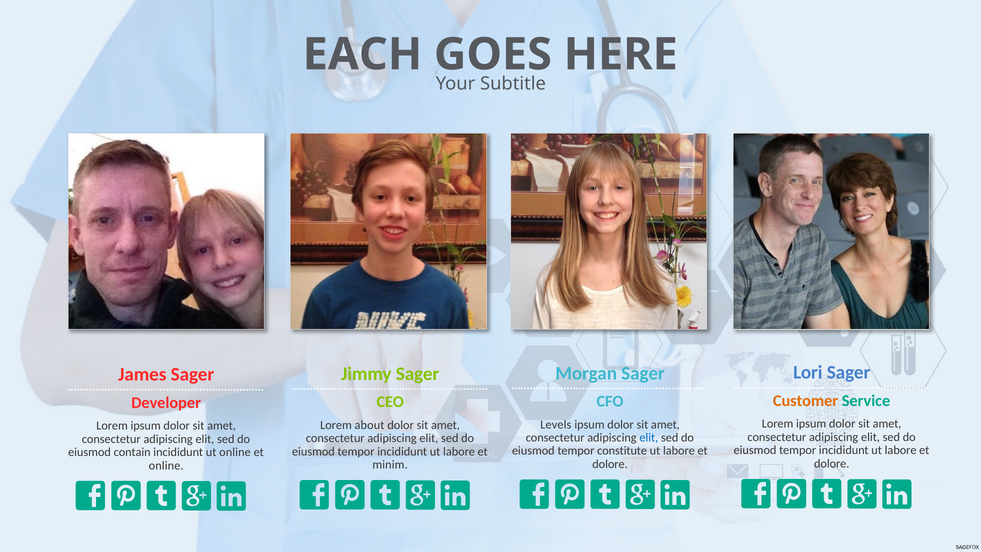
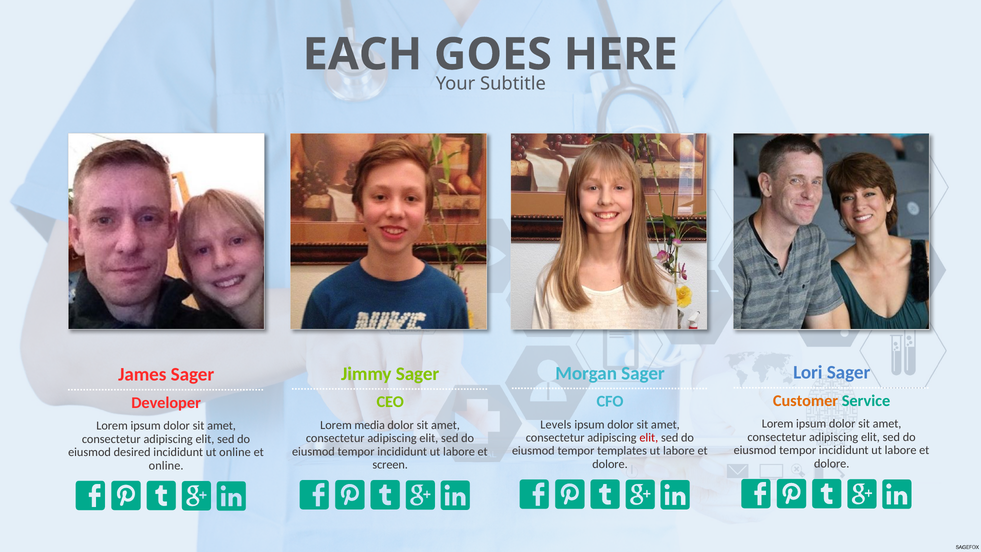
about: about -> media (370, 425)
elit colour: blue -> red (649, 438)
constitute: constitute -> templates (622, 451)
contain: contain -> desired (132, 452)
minim: minim -> screen (390, 465)
